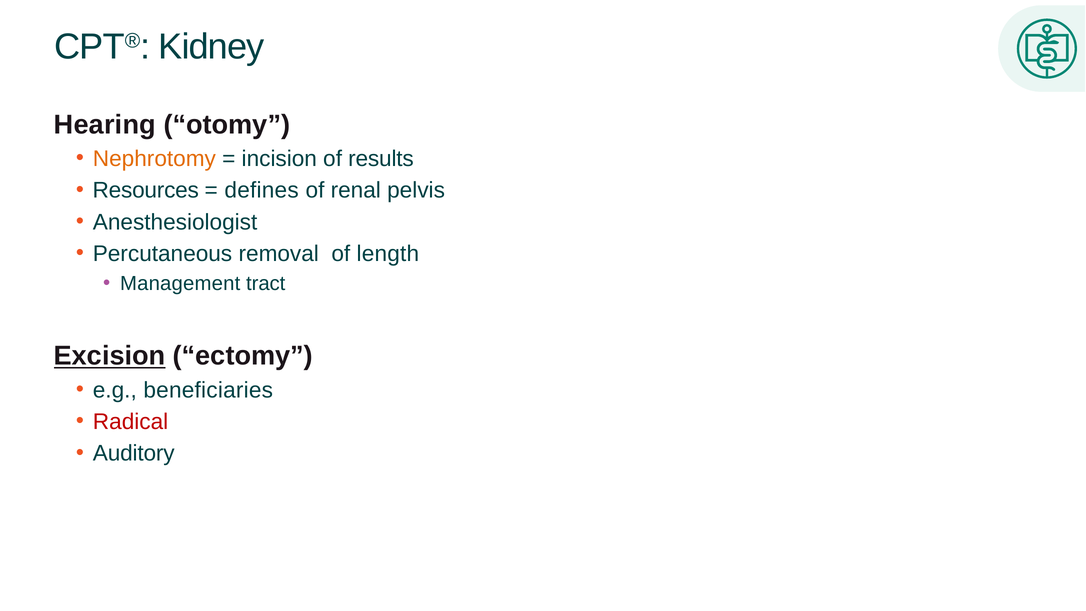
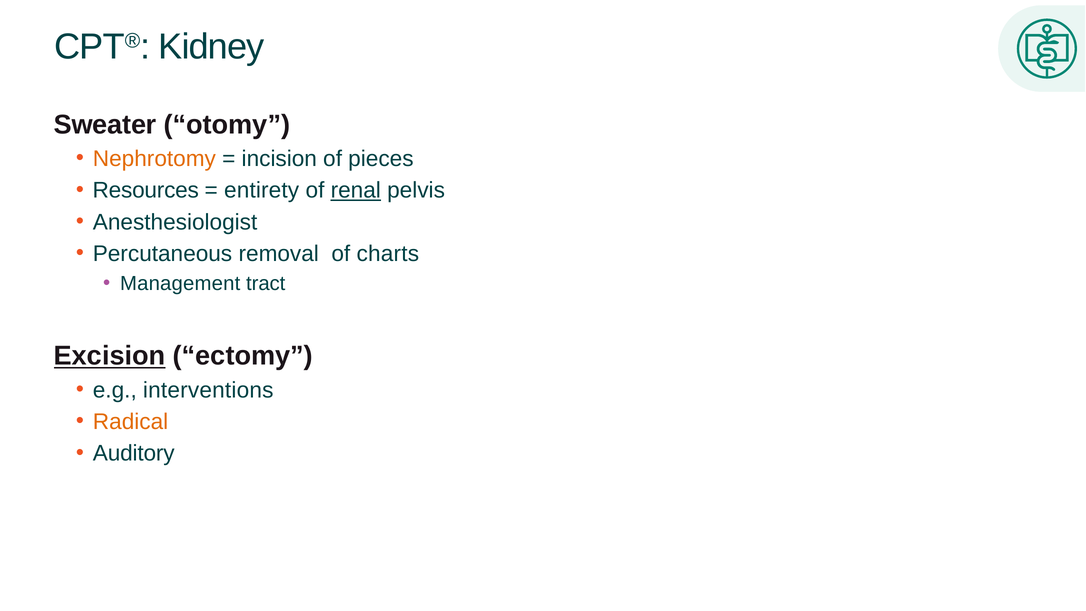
Hearing: Hearing -> Sweater (105, 125)
results: results -> pieces (381, 159)
defines: defines -> entirety (262, 190)
renal underline: none -> present (356, 190)
length: length -> charts (388, 254)
beneficiaries: beneficiaries -> interventions (208, 390)
Radical colour: red -> orange (131, 422)
